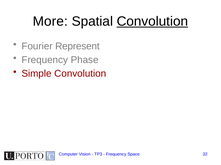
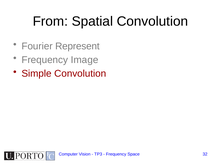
More: More -> From (50, 21)
Convolution underline: present -> none (152, 21)
Phase: Phase -> Image (85, 60)
